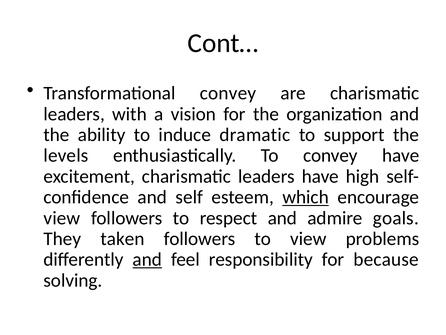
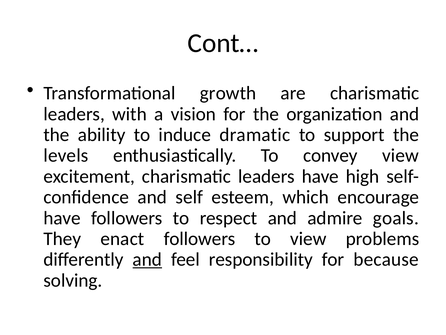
Transformational convey: convey -> growth (228, 93)
convey have: have -> view (401, 155)
which underline: present -> none (306, 197)
view: view -> have (62, 218)
taken: taken -> enact (122, 238)
